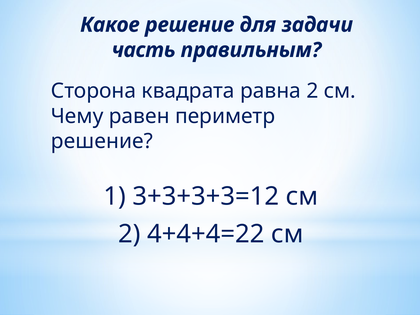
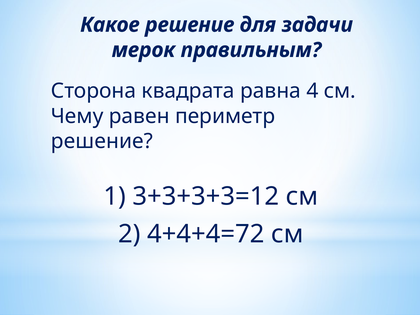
часть: часть -> мерок (143, 50)
равна 2: 2 -> 4 (312, 91)
4+4+4=22: 4+4+4=22 -> 4+4+4=72 (206, 234)
